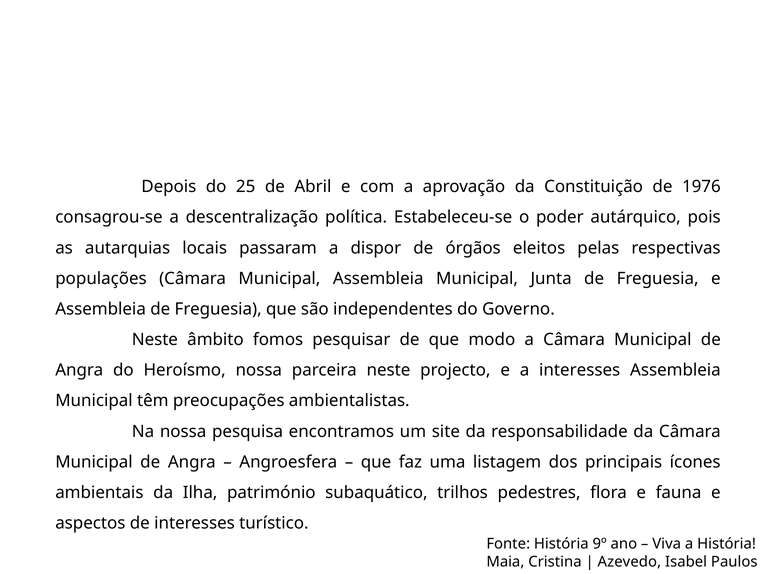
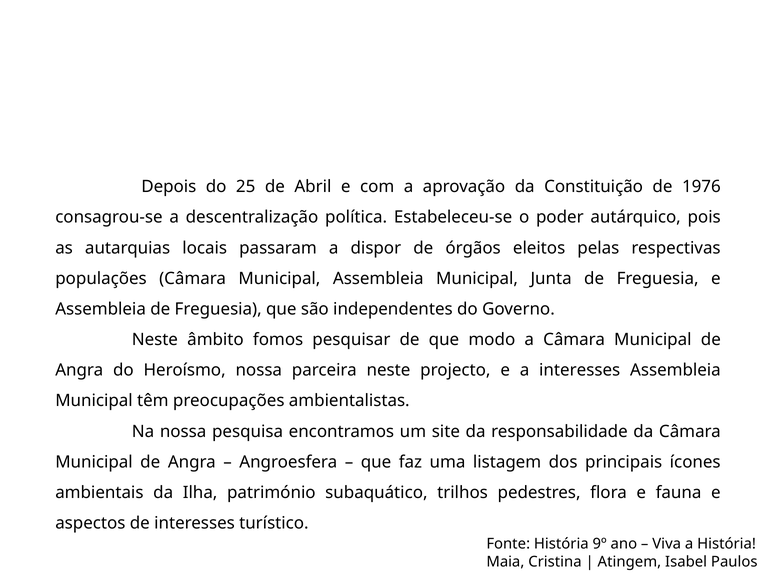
Azevedo: Azevedo -> Atingem (629, 562)
